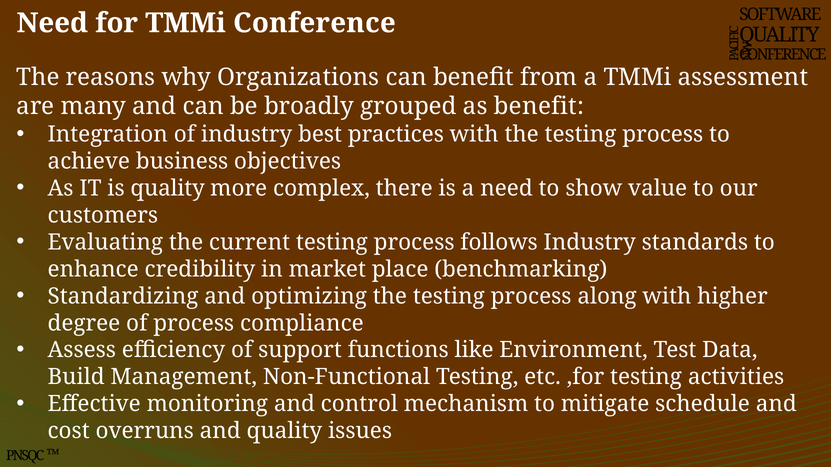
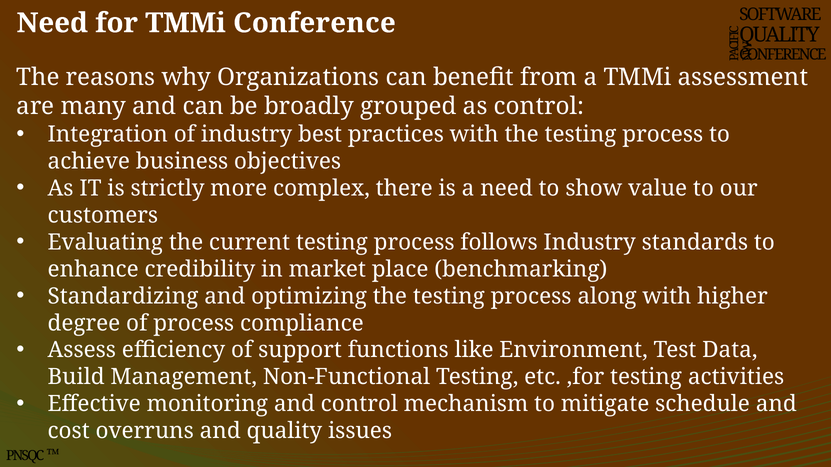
as benefit: benefit -> control (539, 107)
is quality: quality -> strictly (168, 189)
